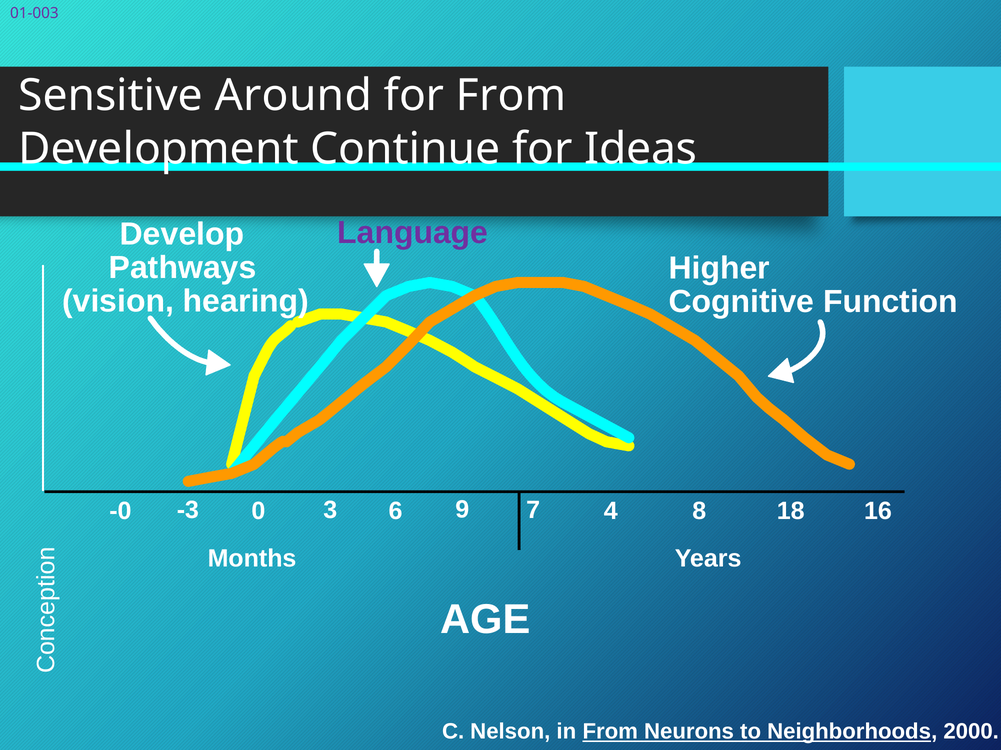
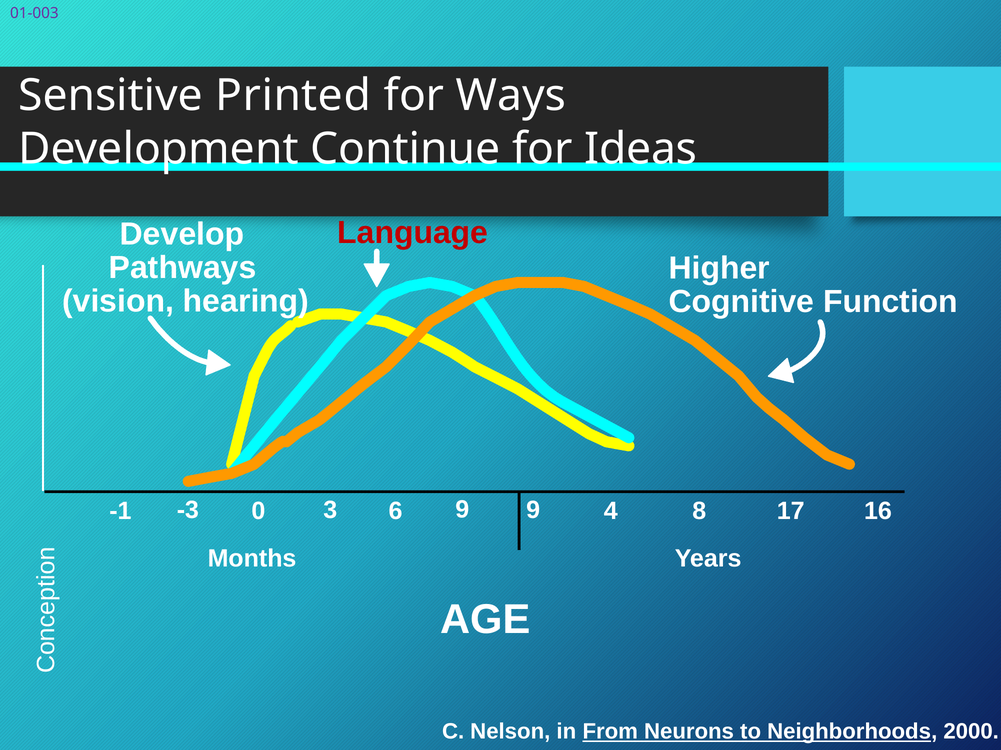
Around: Around -> Printed (293, 96)
for From: From -> Ways (511, 96)
Language colour: purple -> red (413, 233)
0 7: 7 -> 9 (533, 510)
18: 18 -> 17 (791, 511)
-0: -0 -> -1 (120, 511)
